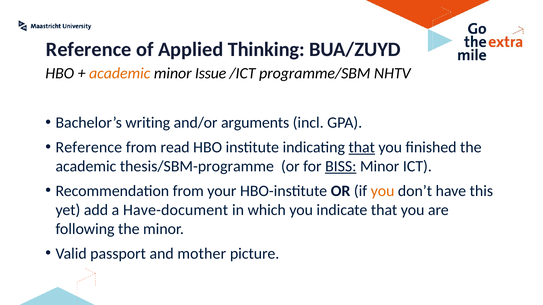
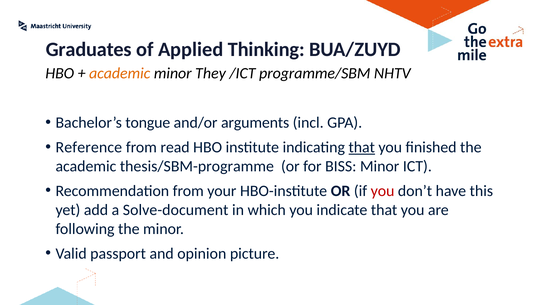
Reference: Reference -> Graduates (89, 49)
Issue: Issue -> They (211, 74)
writing: writing -> tongue (148, 123)
BISS underline: present -> none (341, 167)
you colour: orange -> red (383, 191)
Have-document: Have-document -> Solve-document (176, 210)
mother: mother -> opinion (202, 254)
